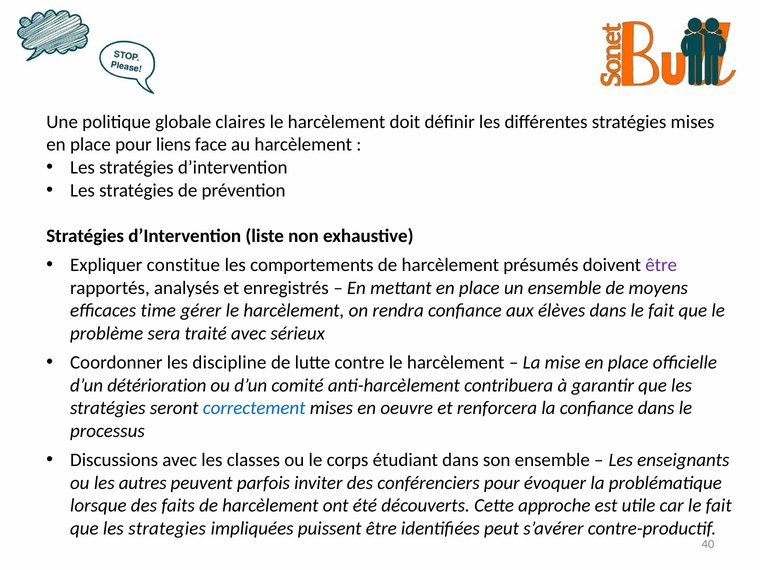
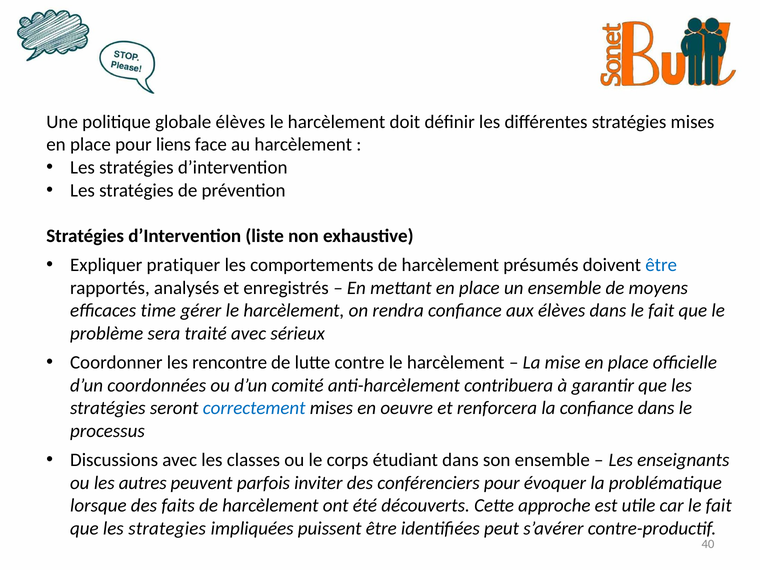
globale claires: claires -> élèves (240, 122)
constitue: constitue -> pratiquer (183, 265)
être colour: purple -> blue (661, 265)
discipline: discipline -> rencontre (230, 363)
détérioration: détérioration -> coordonnées (157, 385)
